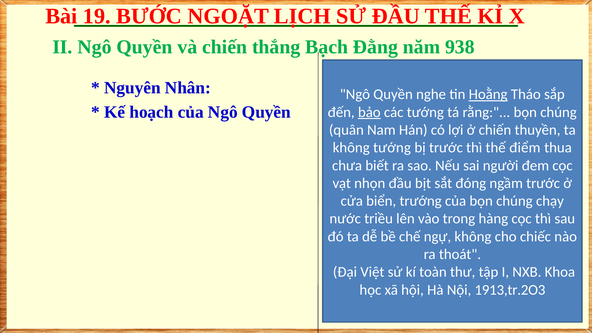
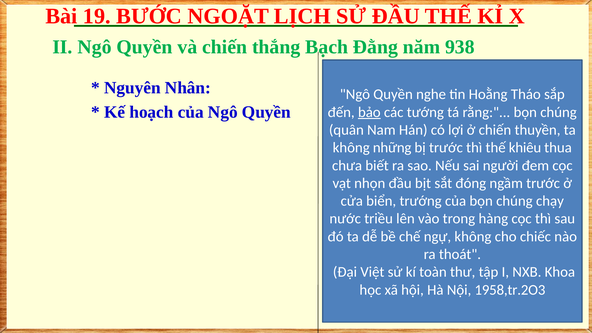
Hoằng underline: present -> none (488, 94)
không tướng: tướng -> những (392, 148)
điểm: điểm -> khiêu (525, 148)
1913,tr.2O3: 1913,tr.2O3 -> 1958,tr.2O3 (510, 290)
